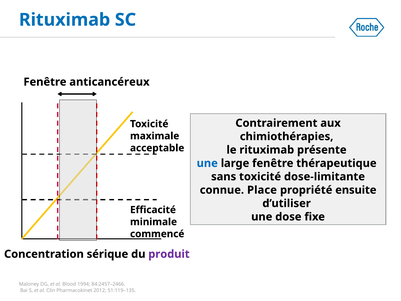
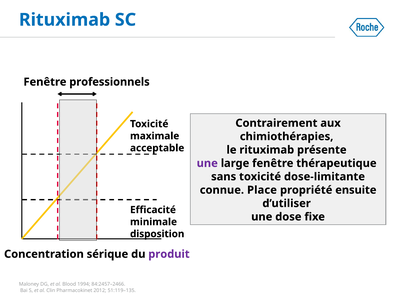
anticancéreux: anticancéreux -> professionnels (110, 82)
une colour: blue -> purple (207, 163)
commencé: commencé -> disposition (157, 234)
